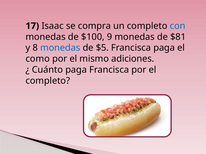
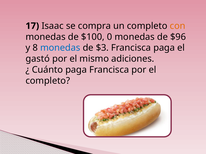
con colour: blue -> orange (178, 26)
9: 9 -> 0 (110, 37)
$81: $81 -> $96 (178, 37)
$5: $5 -> $3 (102, 48)
como: como -> gastó (38, 59)
